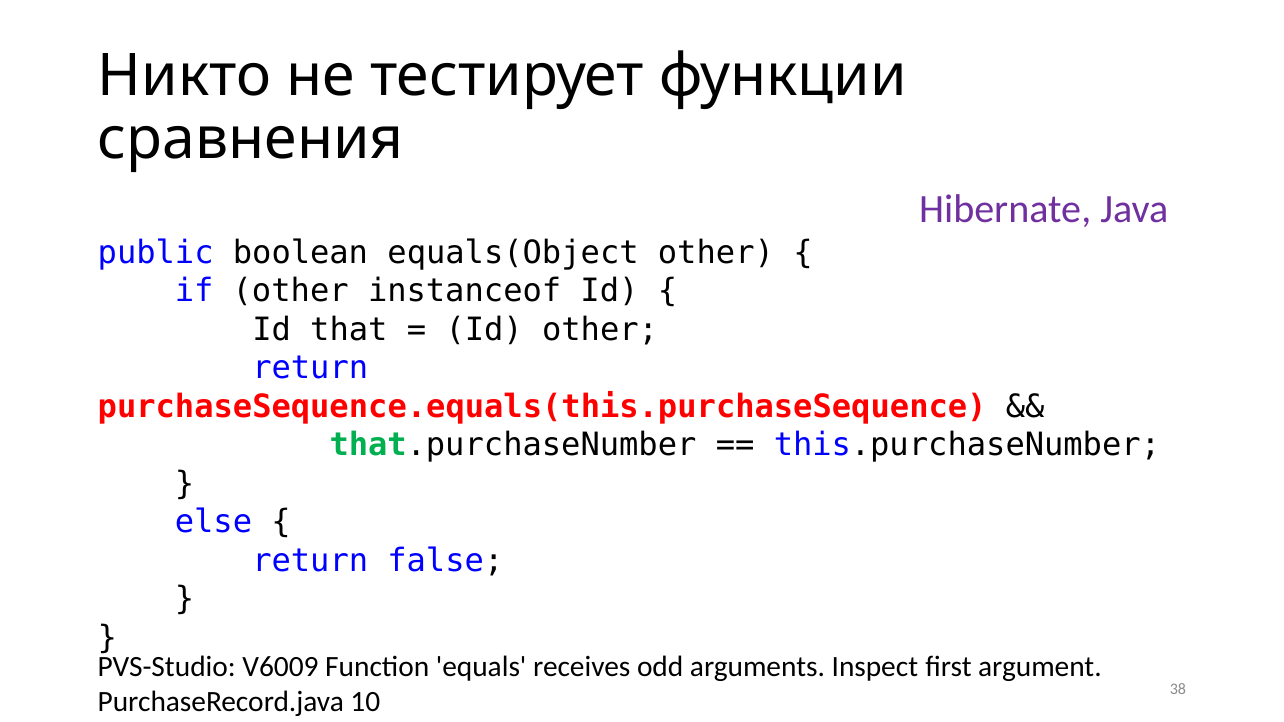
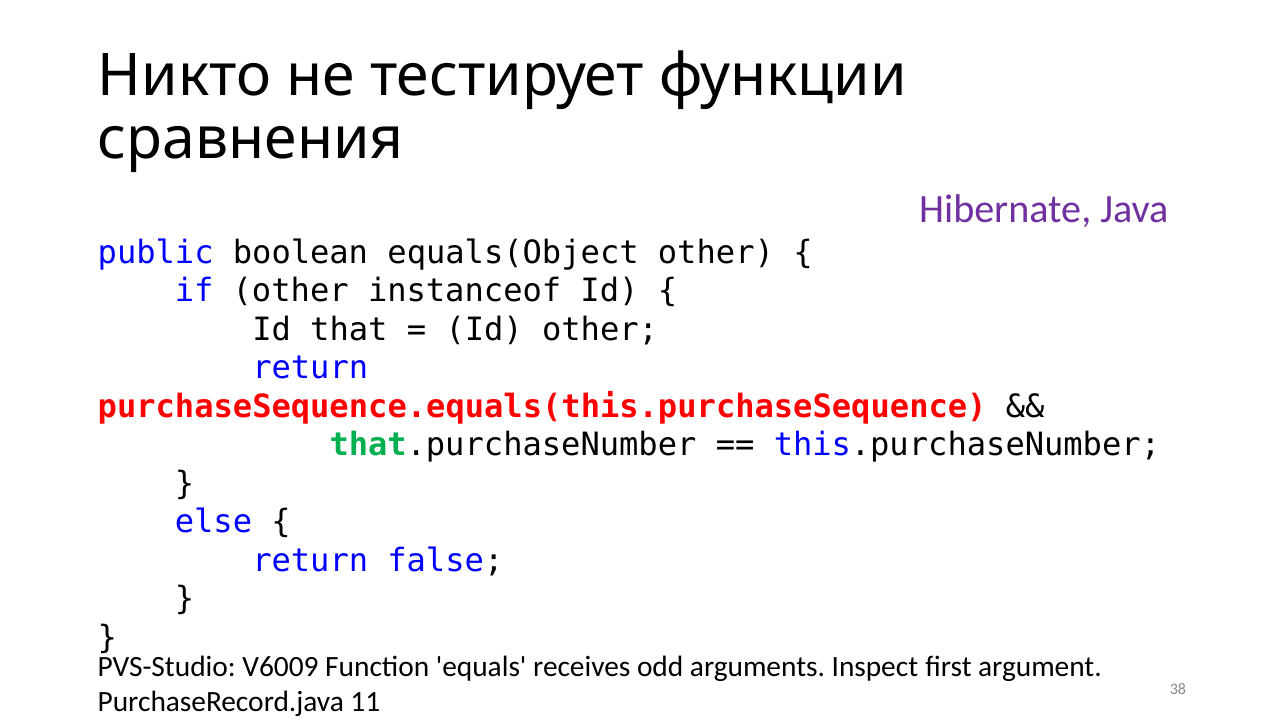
10: 10 -> 11 (365, 702)
